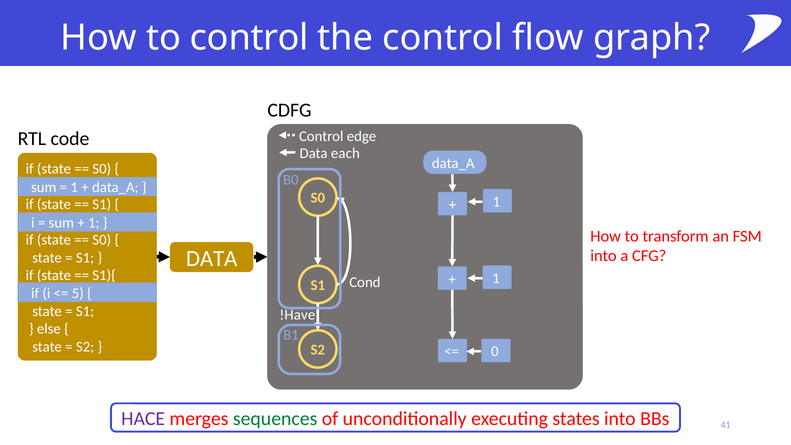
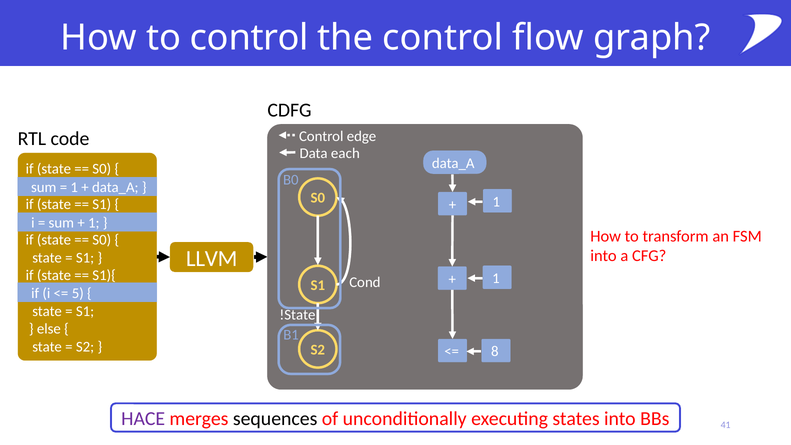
DATA: DATA -> LLVM (212, 259)
!Have: !Have -> !State (297, 315)
0: 0 -> 8 (495, 352)
sequences colour: green -> black (275, 419)
